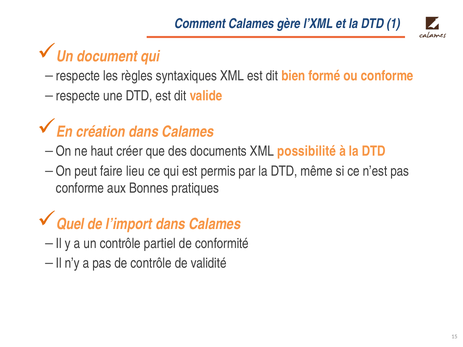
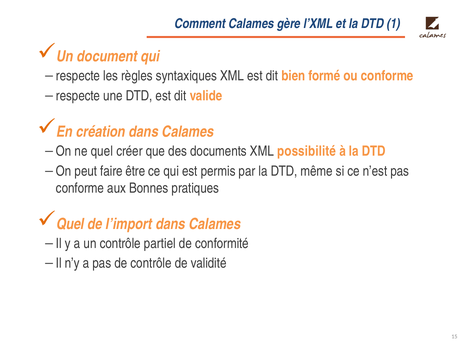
ne haut: haut -> quel (102, 151)
lieu: lieu -> être (135, 171)
